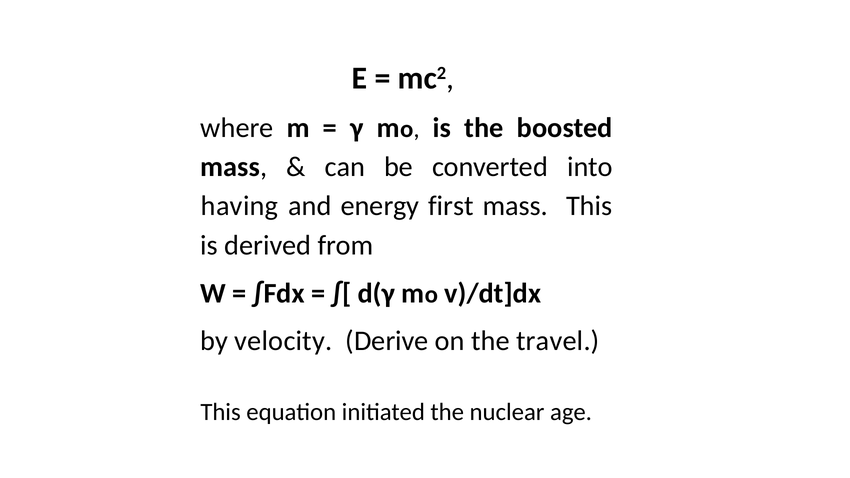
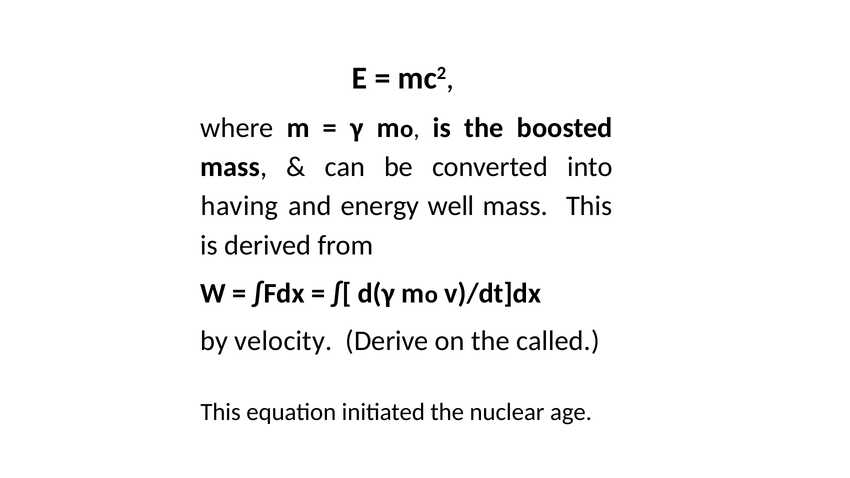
first: first -> well (451, 206)
travel: travel -> called (558, 341)
